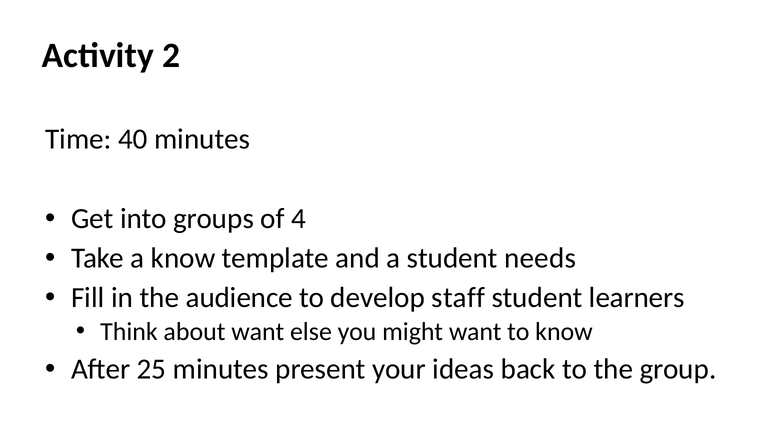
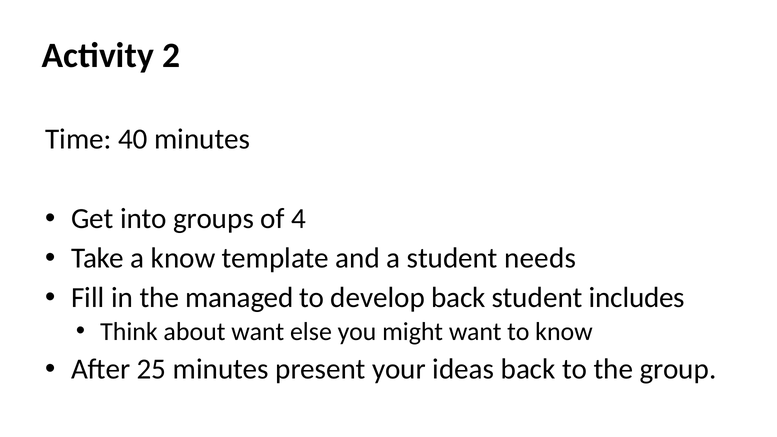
audience: audience -> managed (239, 298)
develop staff: staff -> back (458, 298)
learners: learners -> includes (637, 298)
